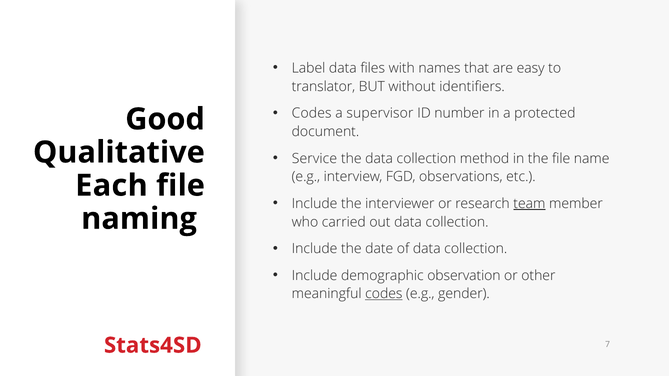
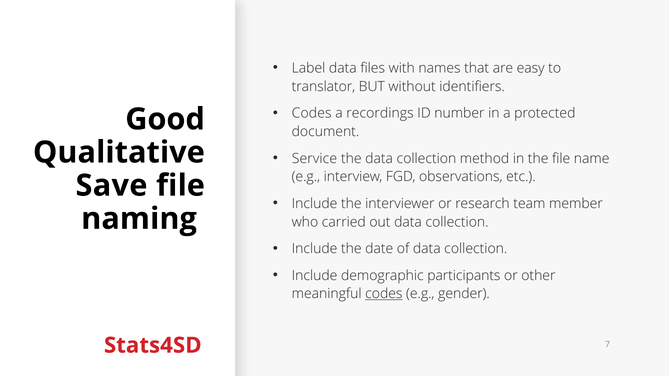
supervisor: supervisor -> recordings (380, 113)
Each: Each -> Save (111, 186)
team underline: present -> none (529, 204)
observation: observation -> participants (464, 276)
